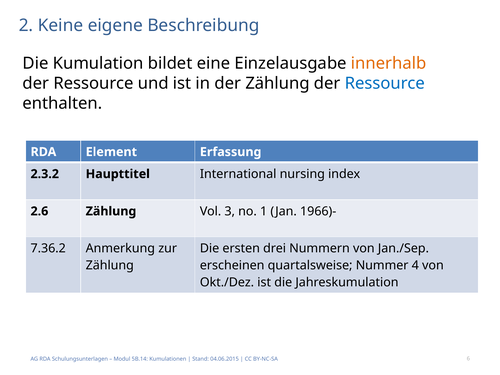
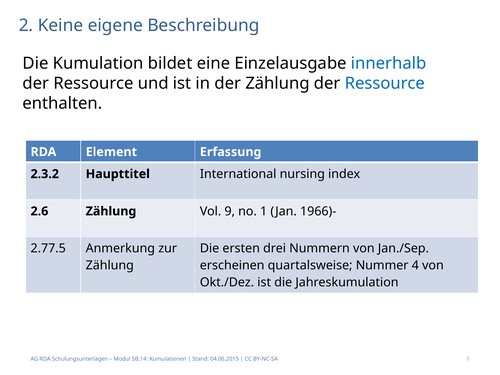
innerhalb colour: orange -> blue (389, 63)
3: 3 -> 9 (230, 211)
7.36.2: 7.36.2 -> 2.77.5 (48, 249)
